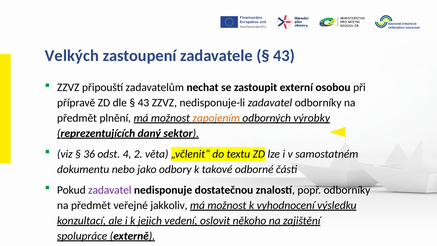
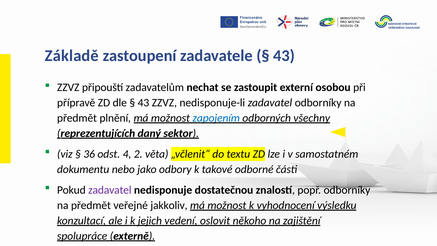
Velkých: Velkých -> Základě (72, 56)
zapojením colour: orange -> blue (216, 118)
výrobky: výrobky -> všechny (312, 118)
